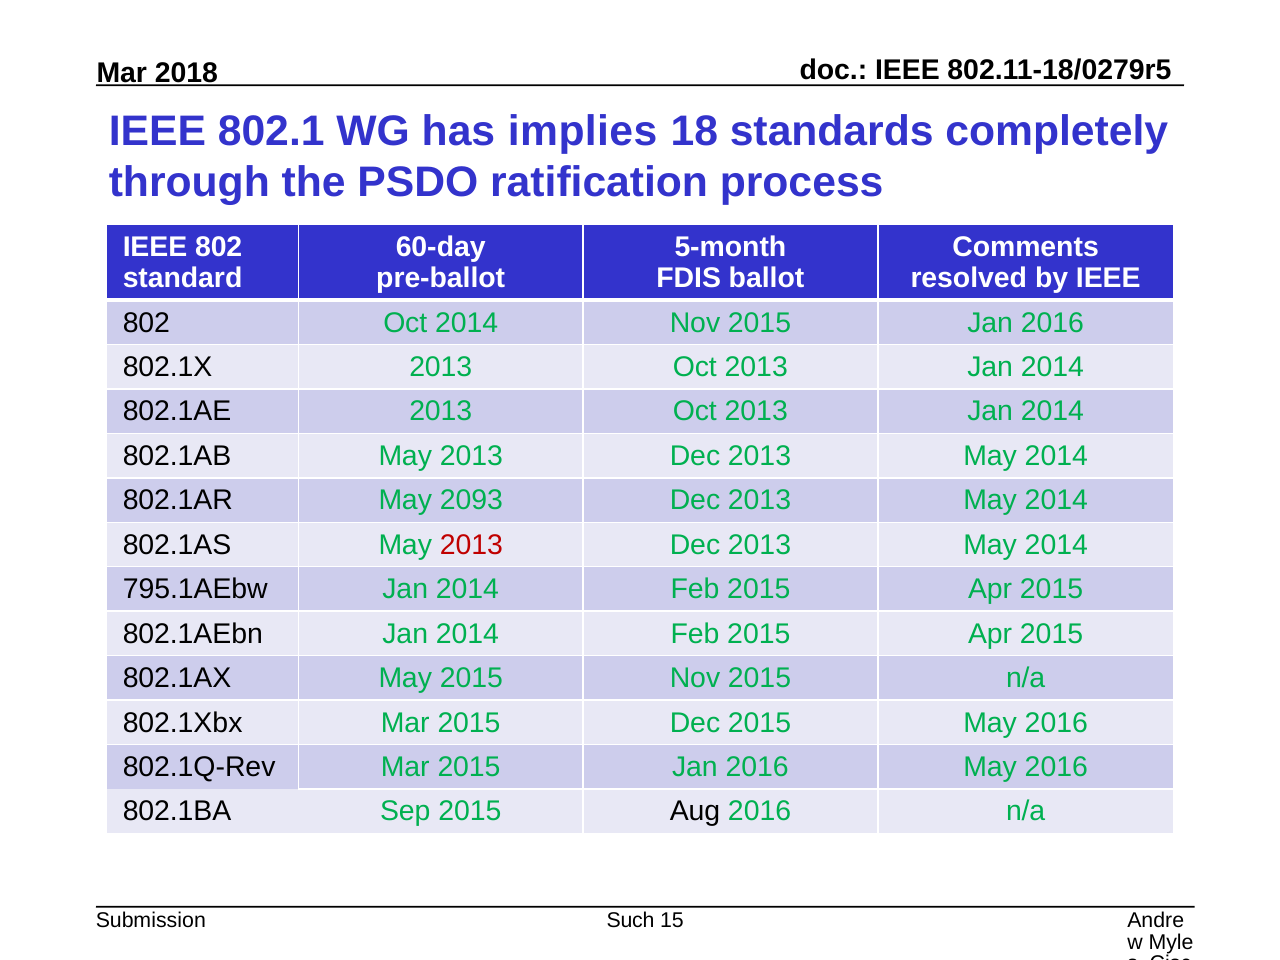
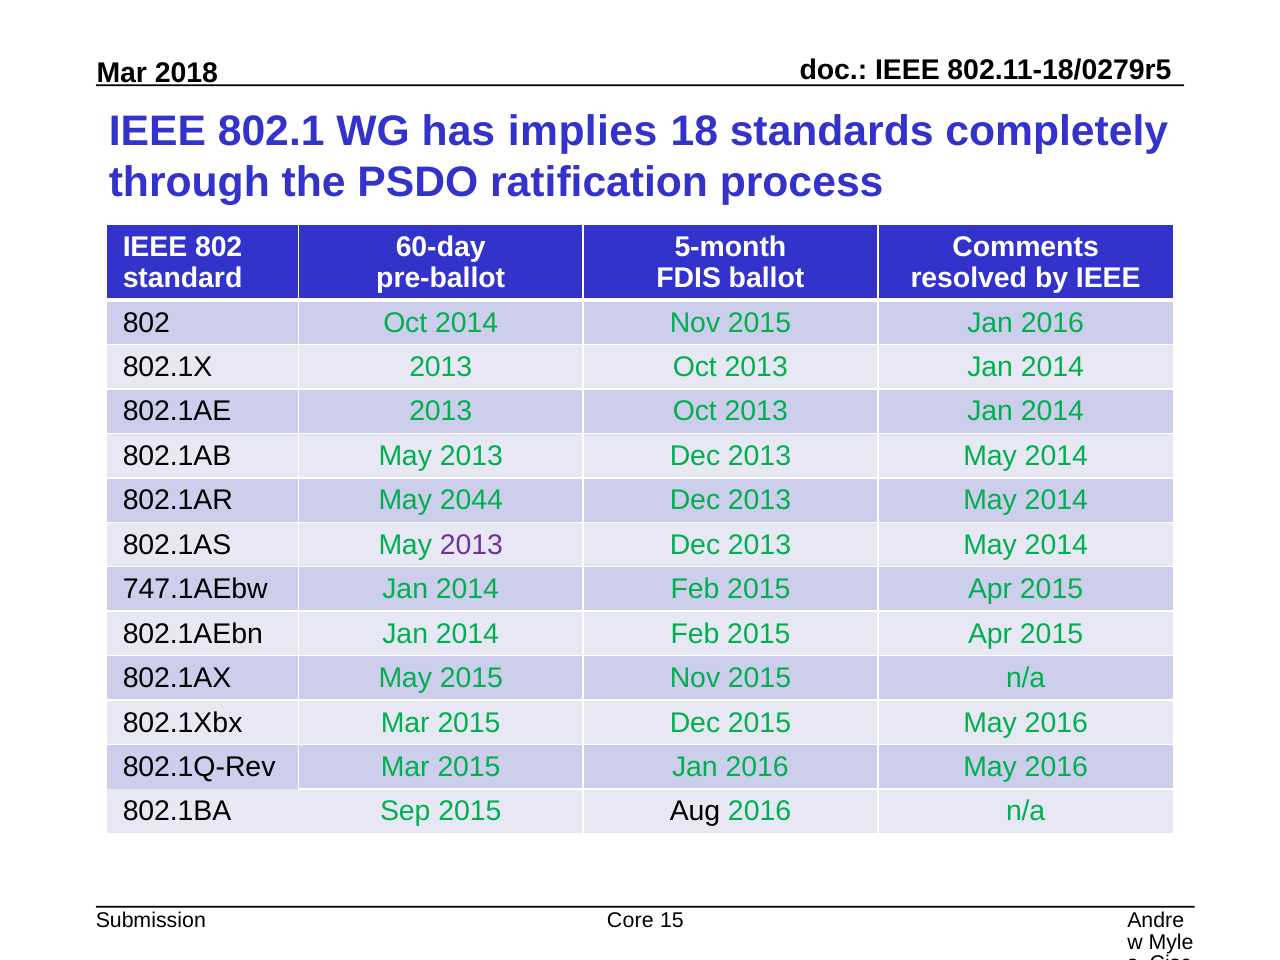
2093: 2093 -> 2044 (471, 500)
2013 colour: red -> purple (471, 545)
795.1AEbw: 795.1AEbw -> 747.1AEbw (195, 589)
Such: Such -> Core (630, 921)
